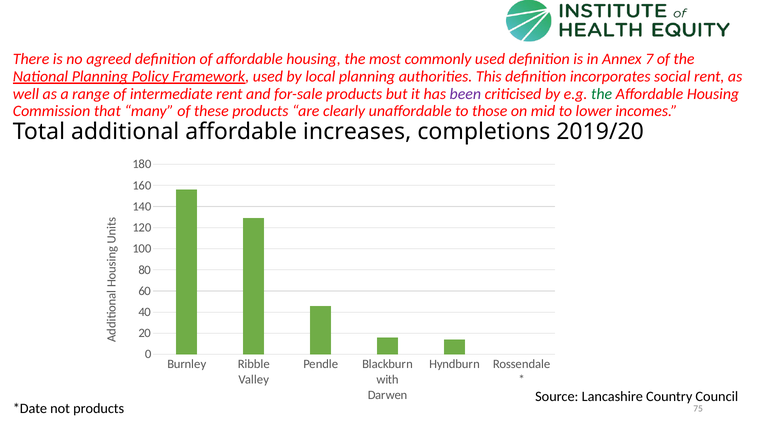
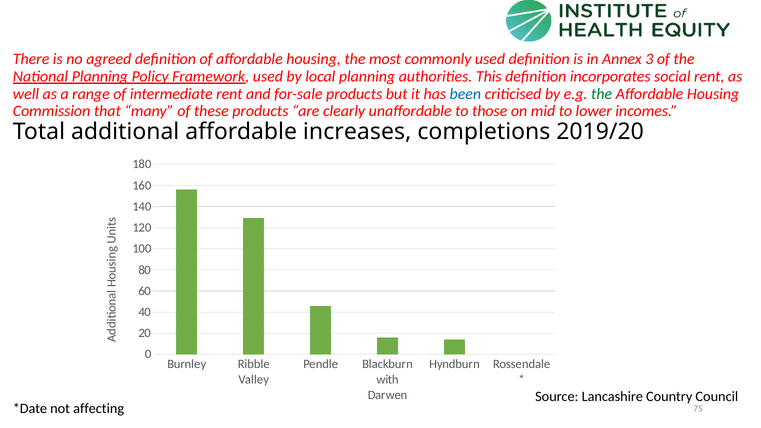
7: 7 -> 3 (649, 59)
been colour: purple -> blue (465, 94)
not products: products -> affecting (99, 409)
